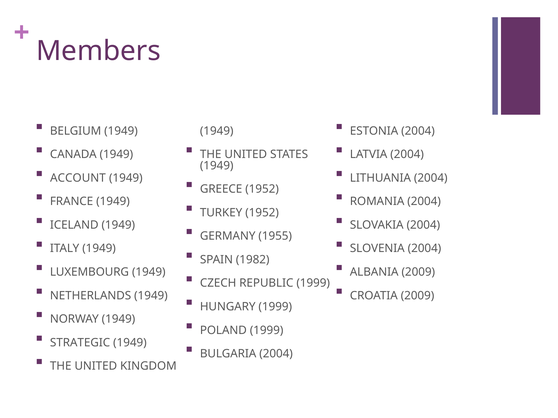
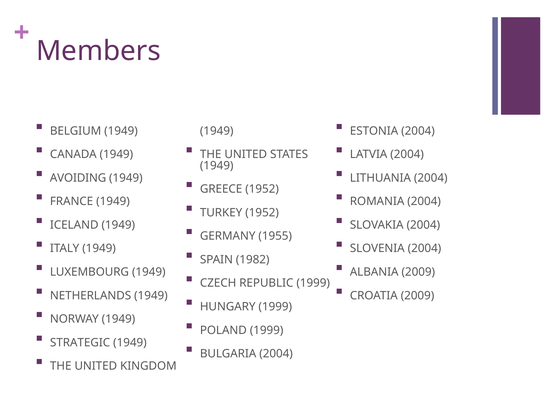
ACCOUNT: ACCOUNT -> AVOIDING (78, 178)
